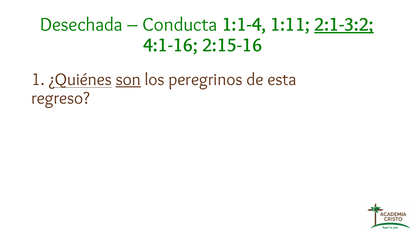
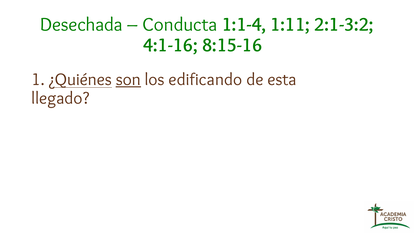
2:1-3:2 underline: present -> none (344, 25)
2:15-16: 2:15-16 -> 8:15-16 (232, 45)
peregrinos: peregrinos -> edificando (205, 79)
regreso: regreso -> llegado (60, 98)
